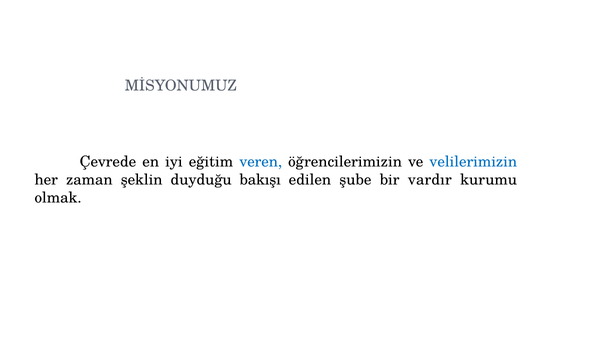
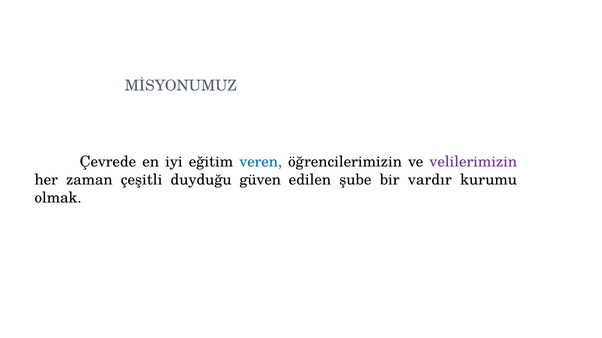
velilerimizin colour: blue -> purple (473, 162)
şeklin: şeklin -> çeşitli (142, 180)
bakışı: bakışı -> güven (260, 180)
